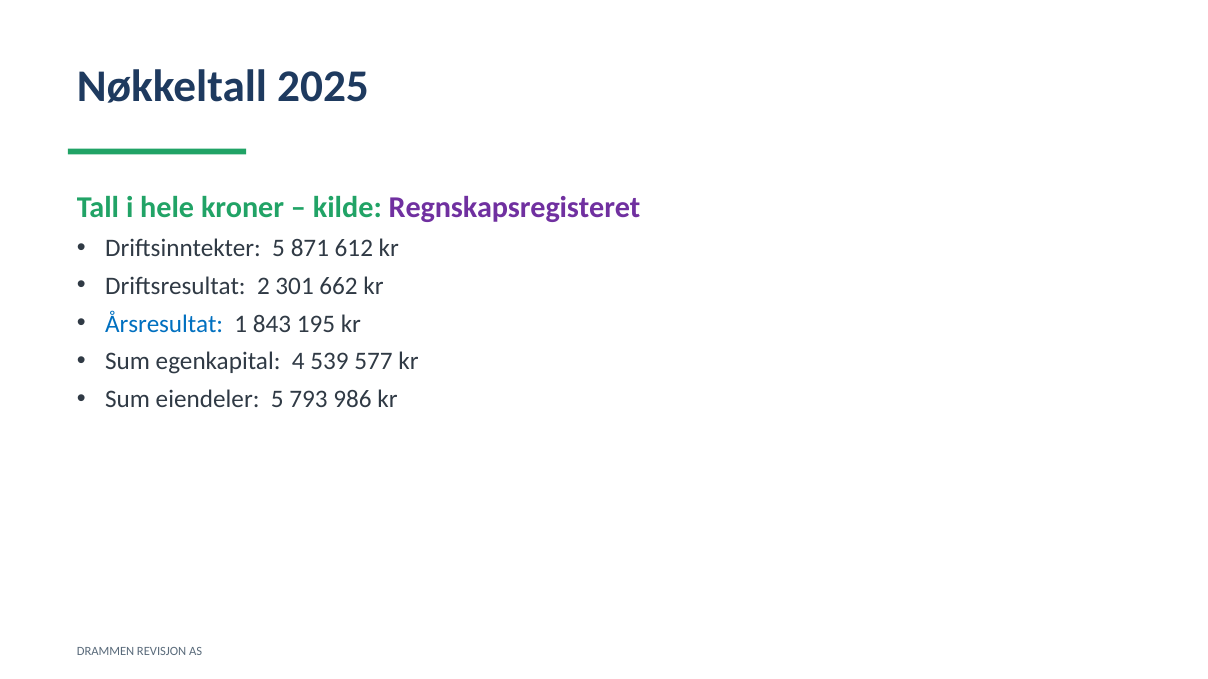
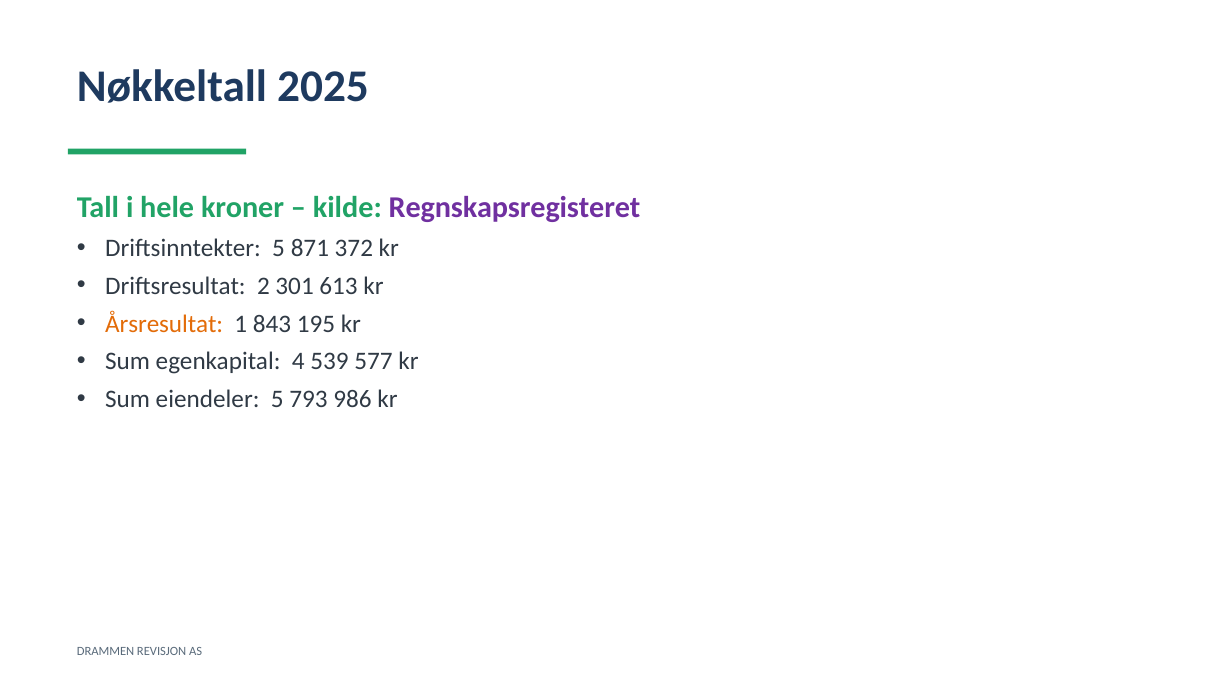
612: 612 -> 372 (354, 248)
662: 662 -> 613 (339, 286)
Årsresultat colour: blue -> orange (164, 324)
